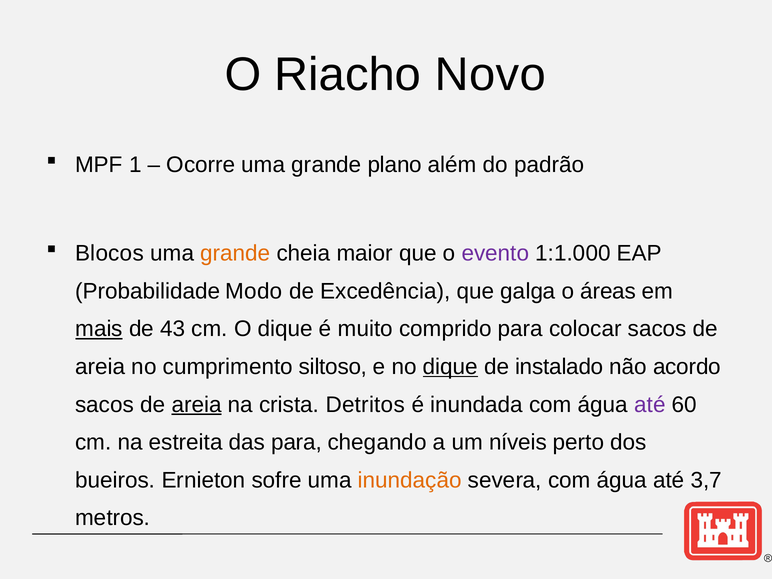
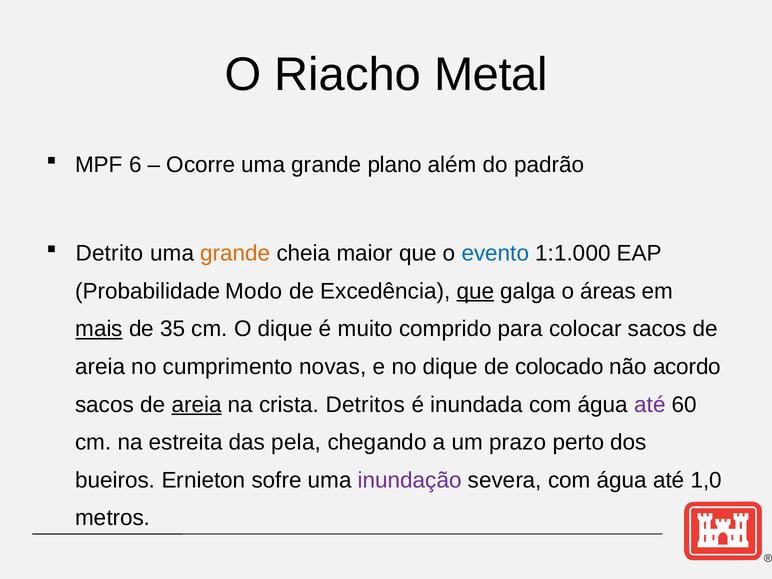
Novo: Novo -> Metal (491, 75)
1: 1 -> 6 (135, 165)
Blocos: Blocos -> Detrito (110, 253)
evento colour: purple -> blue (495, 253)
que underline: none -> present (475, 291)
43: 43 -> 35 (173, 329)
siltoso: siltoso -> novas (333, 367)
dique underline: present -> none (450, 367)
instalado: instalado -> colocado (559, 367)
das para: para -> pela (296, 442)
níveis: níveis -> prazo (518, 442)
inundação colour: orange -> purple (410, 480)
3,7: 3,7 -> 1,0 (706, 480)
